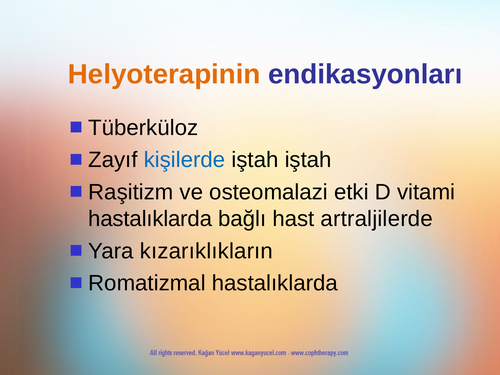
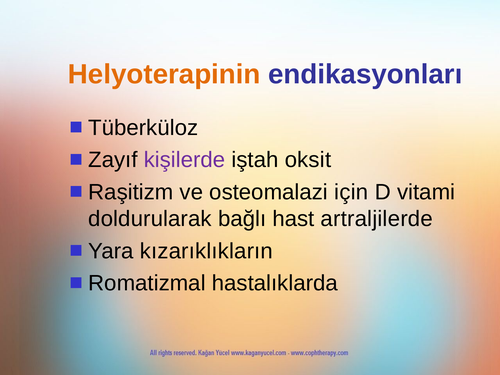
kişilerde colour: blue -> purple (185, 160)
iştah iştah: iştah -> oksit (308, 160)
etki: etki -> için (351, 192)
hastalıklarda: hastalıklarda -> doldurularak (150, 219)
